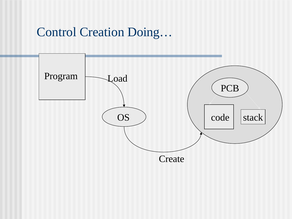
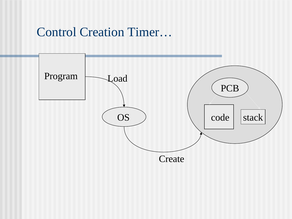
Doing…: Doing… -> Timer… (150, 32)
